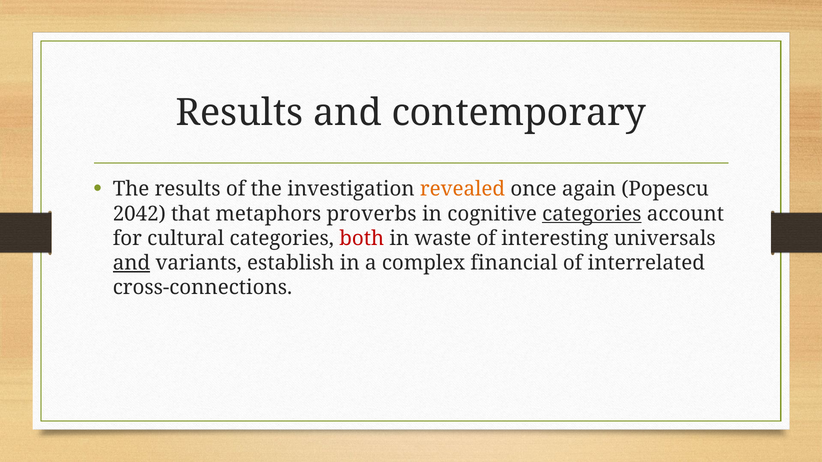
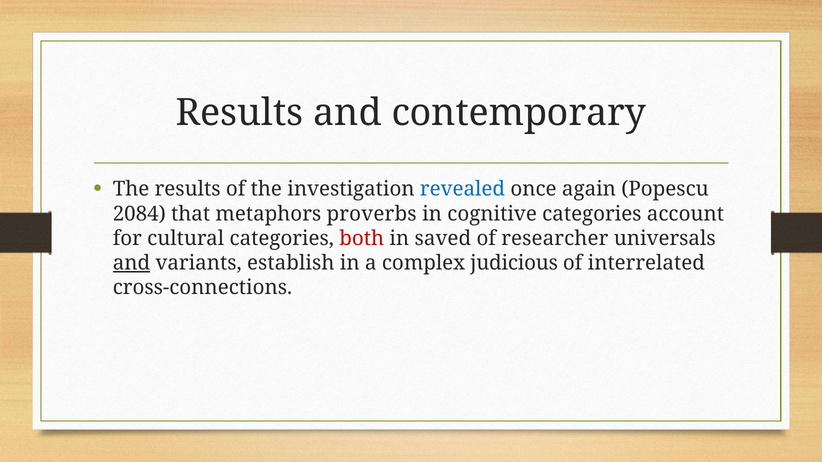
revealed colour: orange -> blue (463, 189)
2042: 2042 -> 2084 (139, 214)
categories underline: present -> none (592, 214)
waste: waste -> saved (443, 239)
interesting: interesting -> researcher (555, 239)
financial: financial -> judicious (514, 263)
